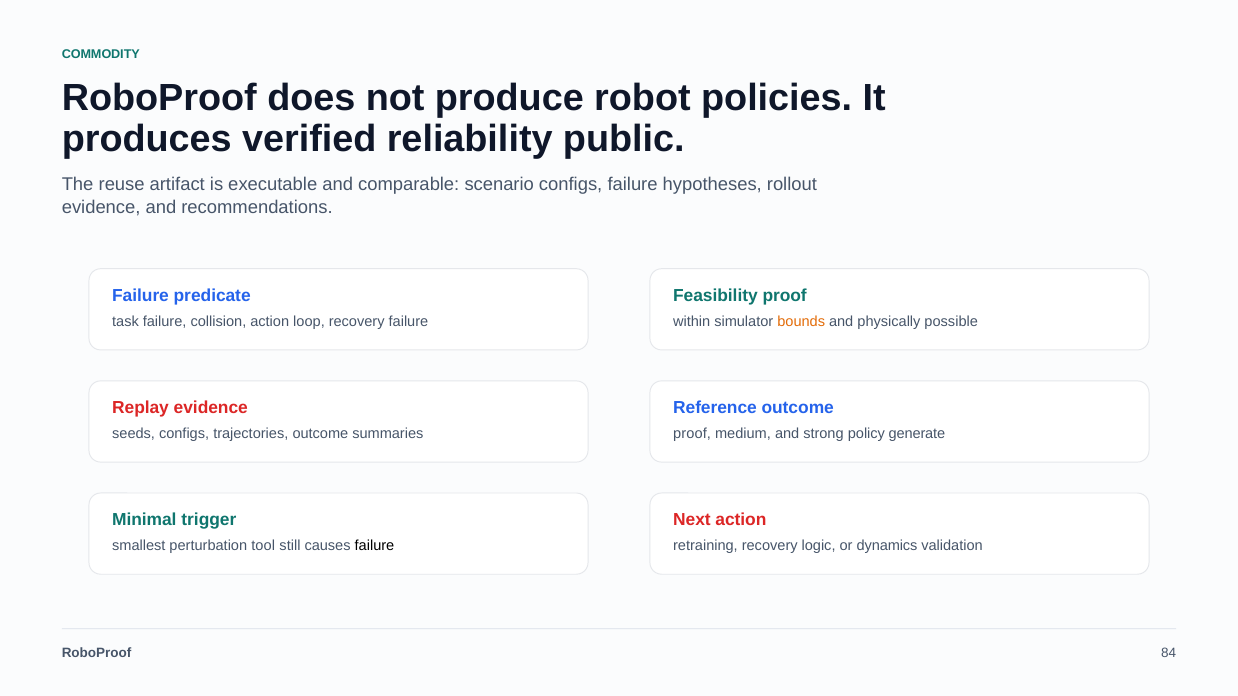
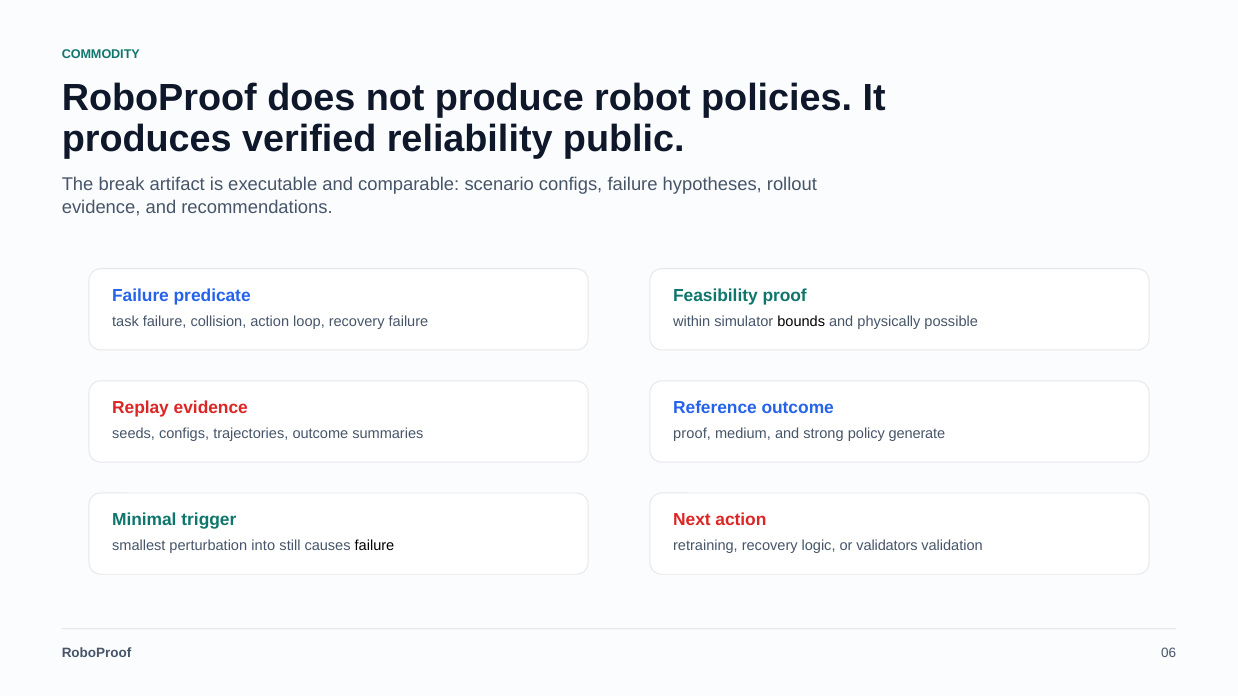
reuse: reuse -> break (122, 185)
bounds colour: orange -> black (801, 322)
tool: tool -> into (263, 546)
dynamics: dynamics -> validators (887, 546)
84: 84 -> 06 (1169, 653)
